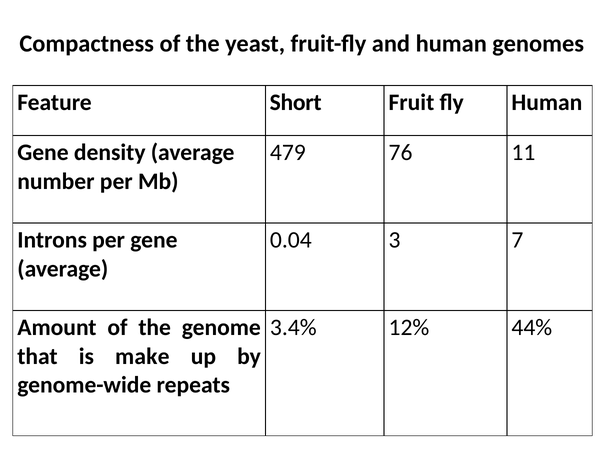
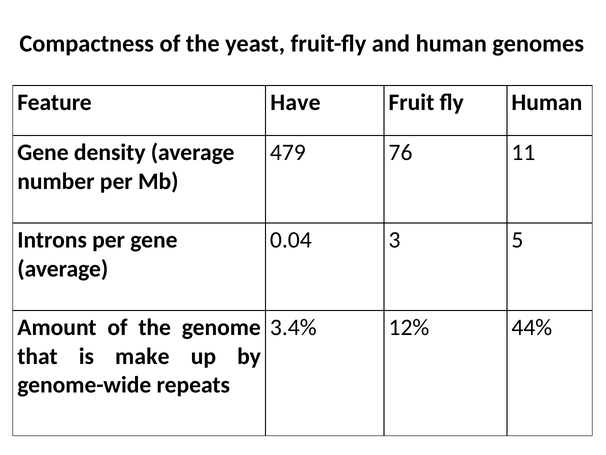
Short: Short -> Have (295, 102)
7: 7 -> 5 (517, 240)
